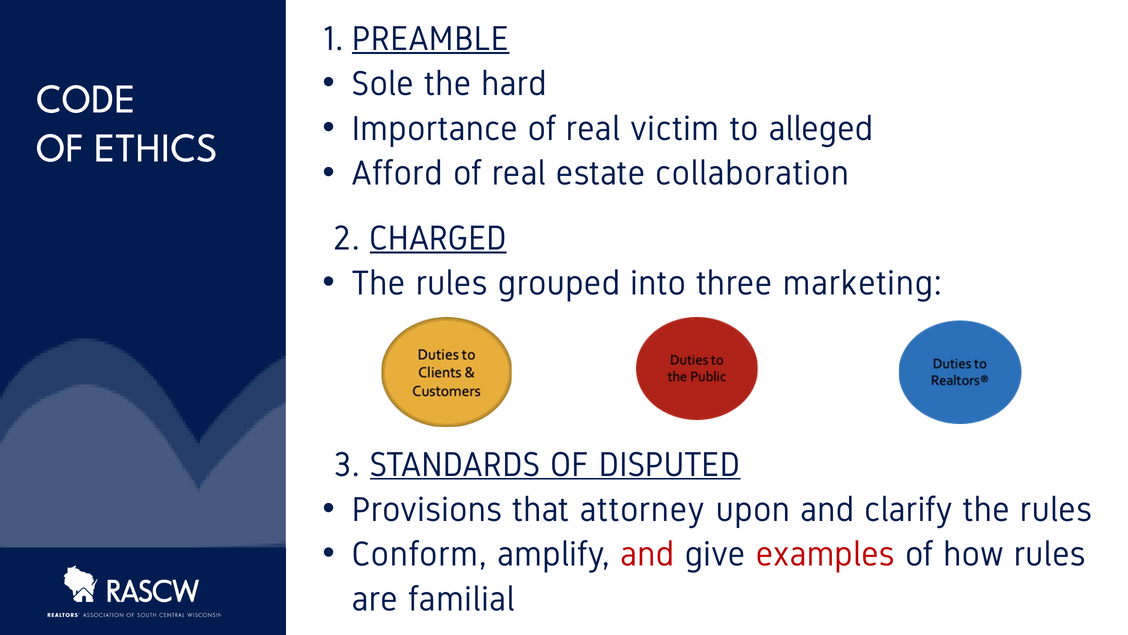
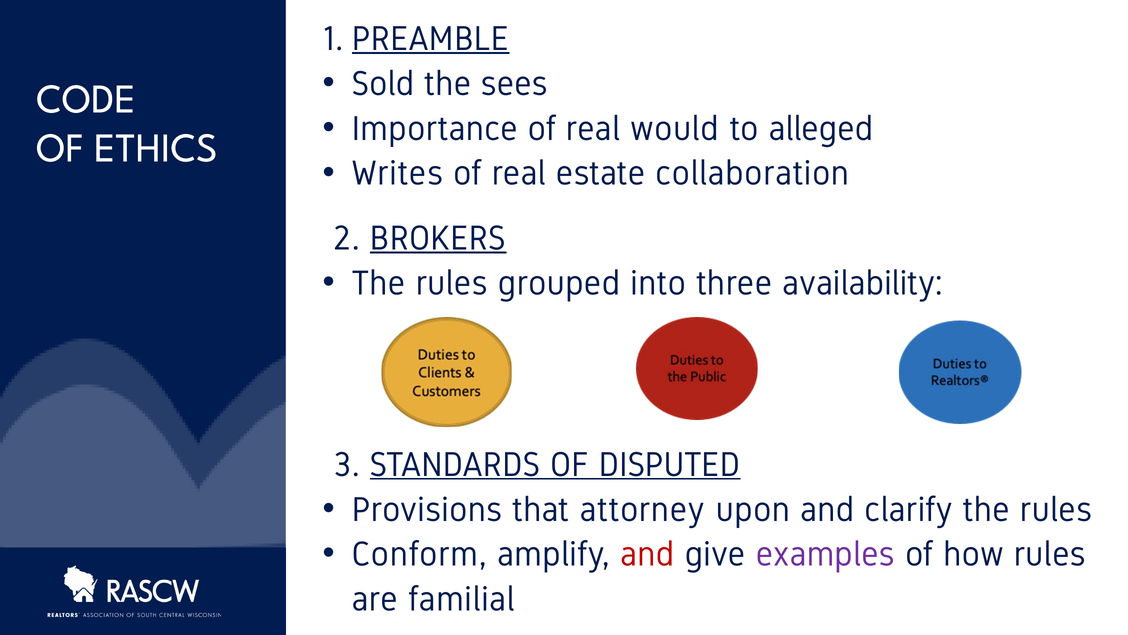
Sole: Sole -> Sold (383, 84)
hard: hard -> sees (514, 84)
victim: victim -> would (675, 129)
Afford: Afford -> Writes (398, 173)
CHARGED: CHARGED -> BROKERS (438, 238)
marketing: marketing -> availability (863, 283)
examples colour: red -> purple (825, 554)
